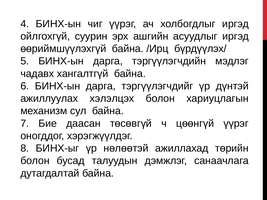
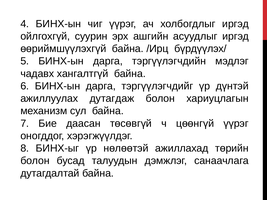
хэлэлцэх: хэлэлцэх -> дутагдаж (112, 99)
